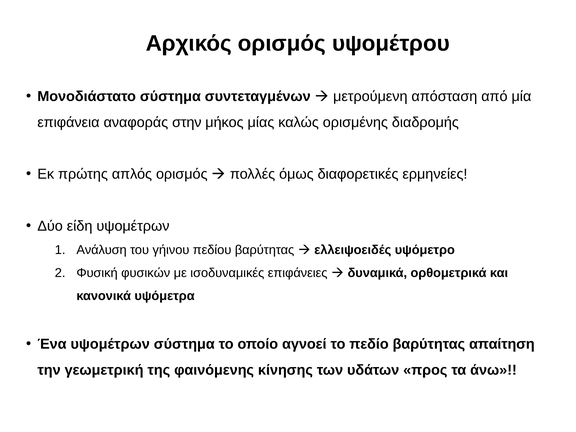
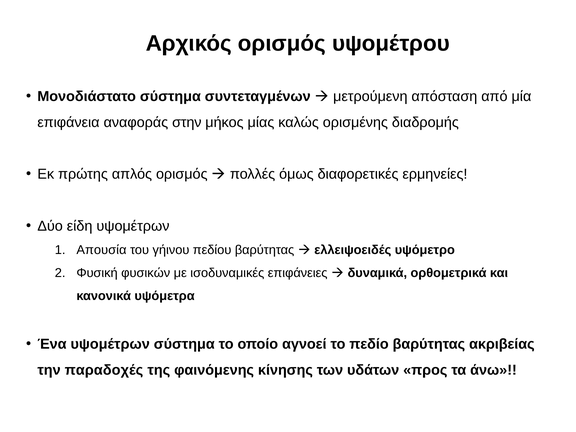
Ανάλυση: Ανάλυση -> Απουσία (101, 250)
απαίτηση: απαίτηση -> ακριβείας (502, 344)
γεωμετρική: γεωμετρική -> παραδοχές (104, 370)
